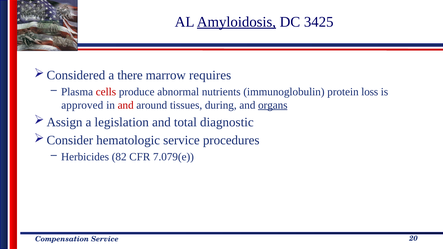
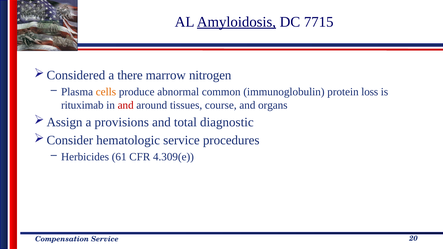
3425: 3425 -> 7715 (319, 22)
requires: requires -> nitrogen (210, 75)
cells colour: red -> orange (106, 92)
nutrients: nutrients -> common (221, 92)
approved: approved -> rituximab (82, 105)
during: during -> course (221, 105)
organs underline: present -> none (273, 105)
legislation: legislation -> provisions (122, 122)
82: 82 -> 61 (119, 157)
7.079(e: 7.079(e -> 4.309(e (173, 157)
